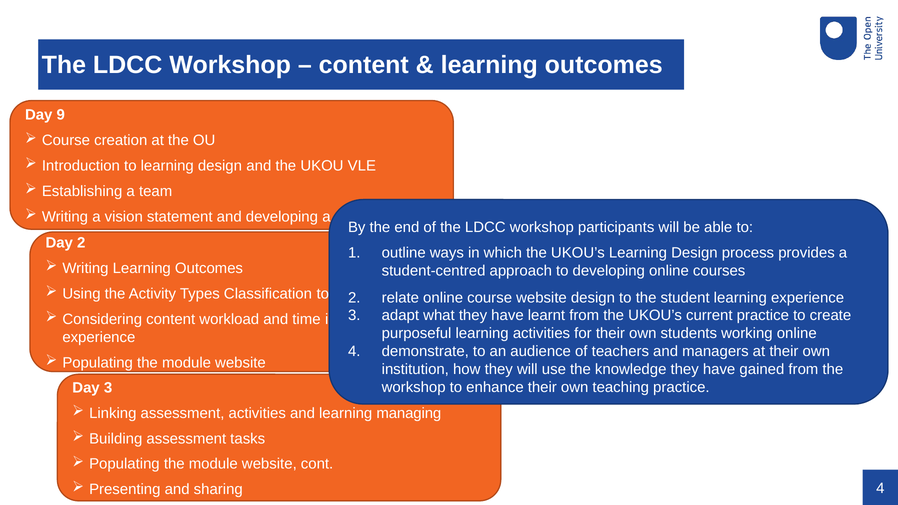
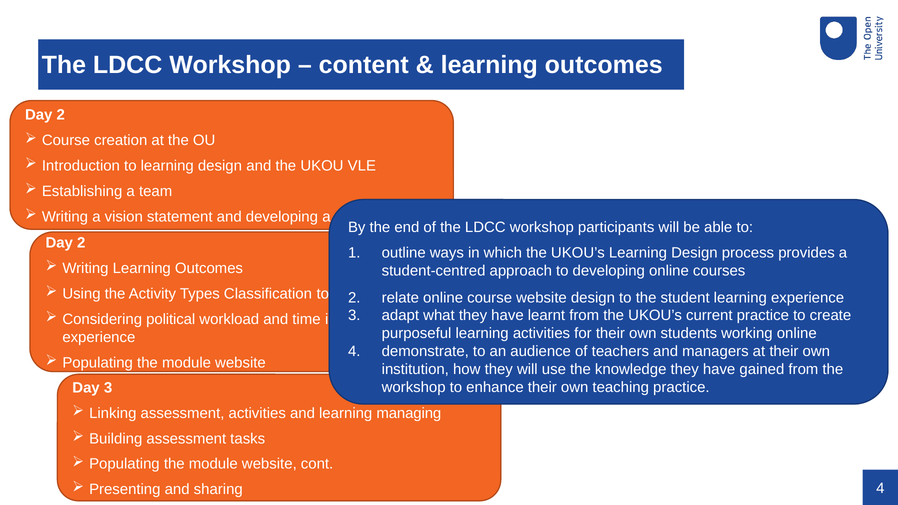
9: 9 -> 2 (61, 115)
Considering content: content -> political (171, 319)
